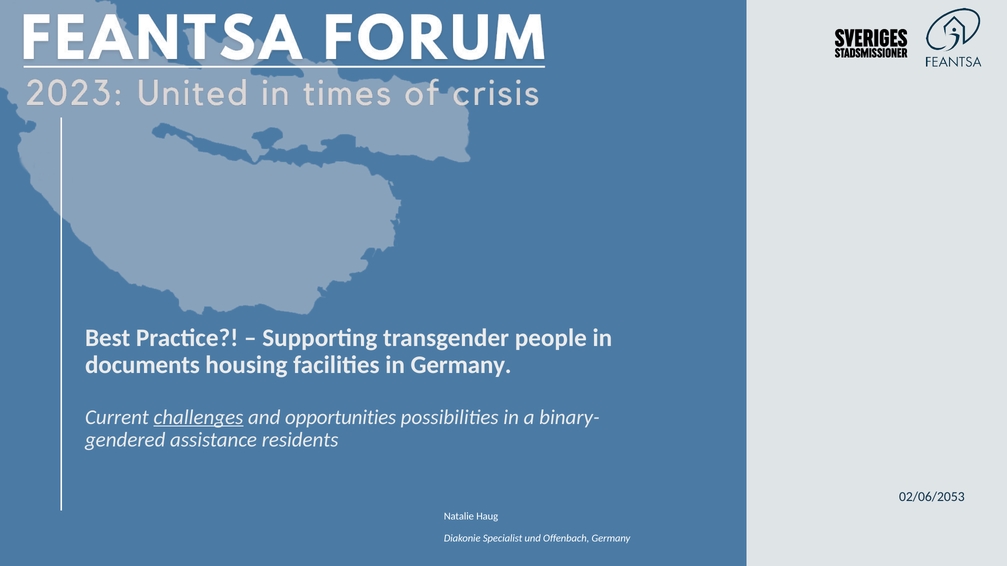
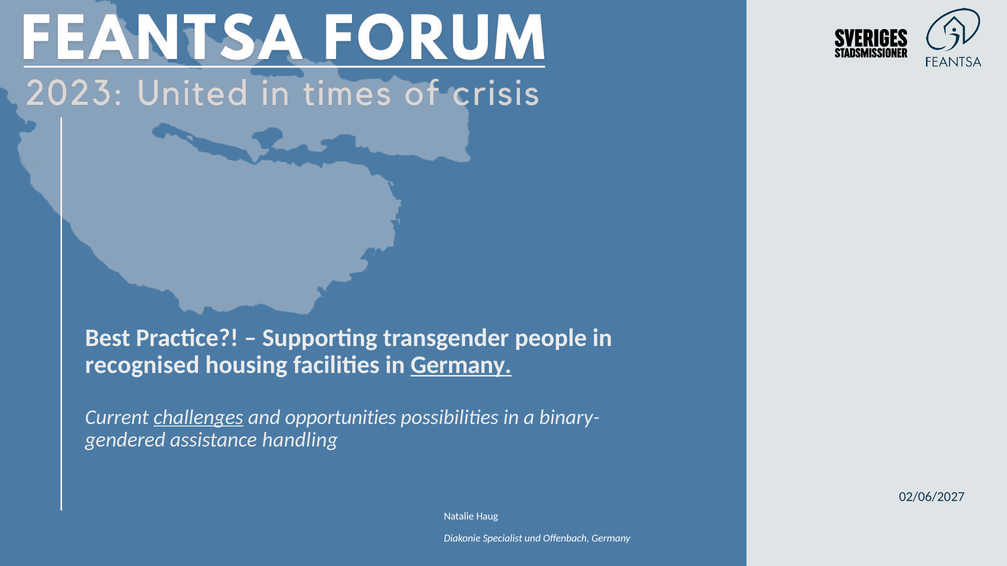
documents: documents -> recognised (142, 365)
Germany underline: none -> present (461, 365)
residents: residents -> handling (300, 440)
02/06/2053: 02/06/2053 -> 02/06/2027 (932, 497)
